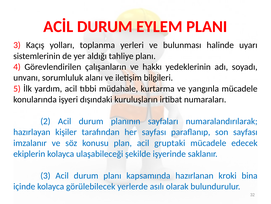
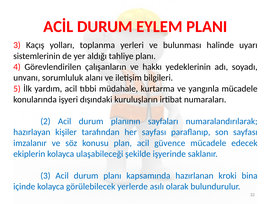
gruptaki: gruptaki -> güvence (170, 143)
